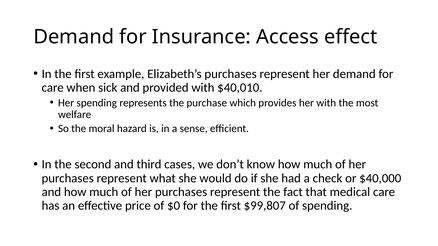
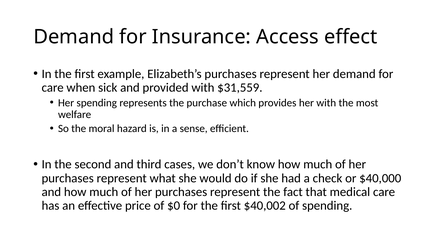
$40,010: $40,010 -> $31,559 (240, 88)
$99,807: $99,807 -> $40,002 (265, 206)
